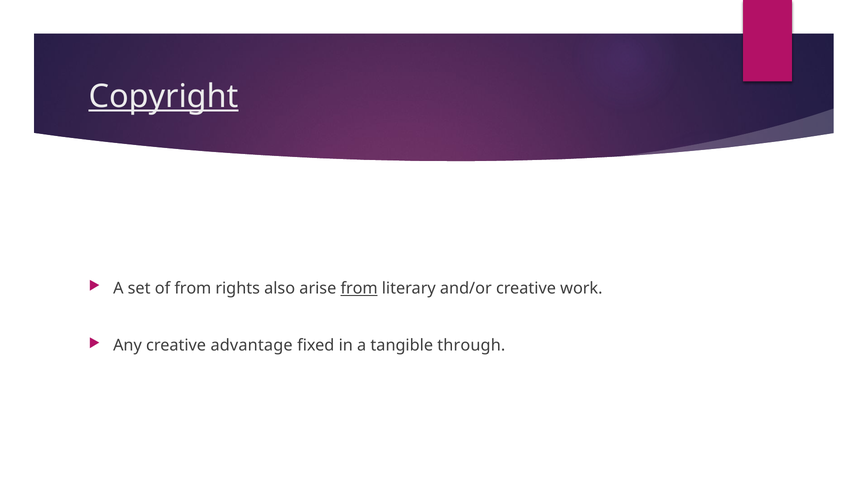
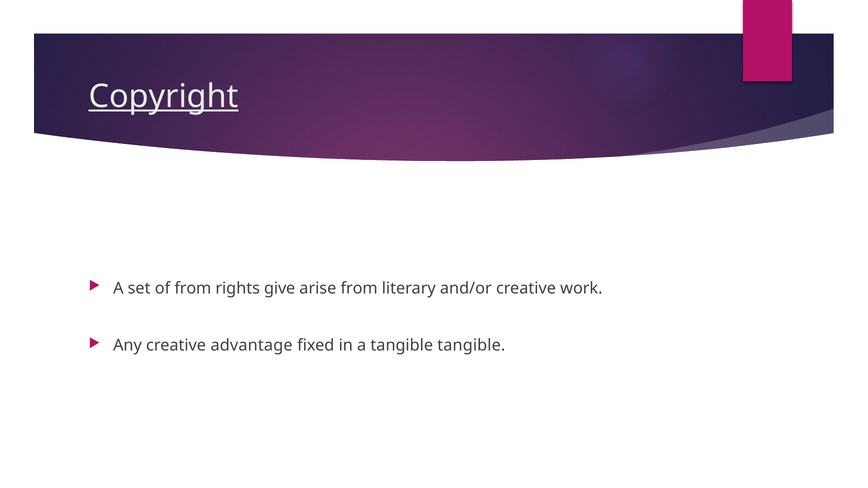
also: also -> give (280, 289)
from underline: present -> none (359, 289)
tangible through: through -> tangible (471, 346)
